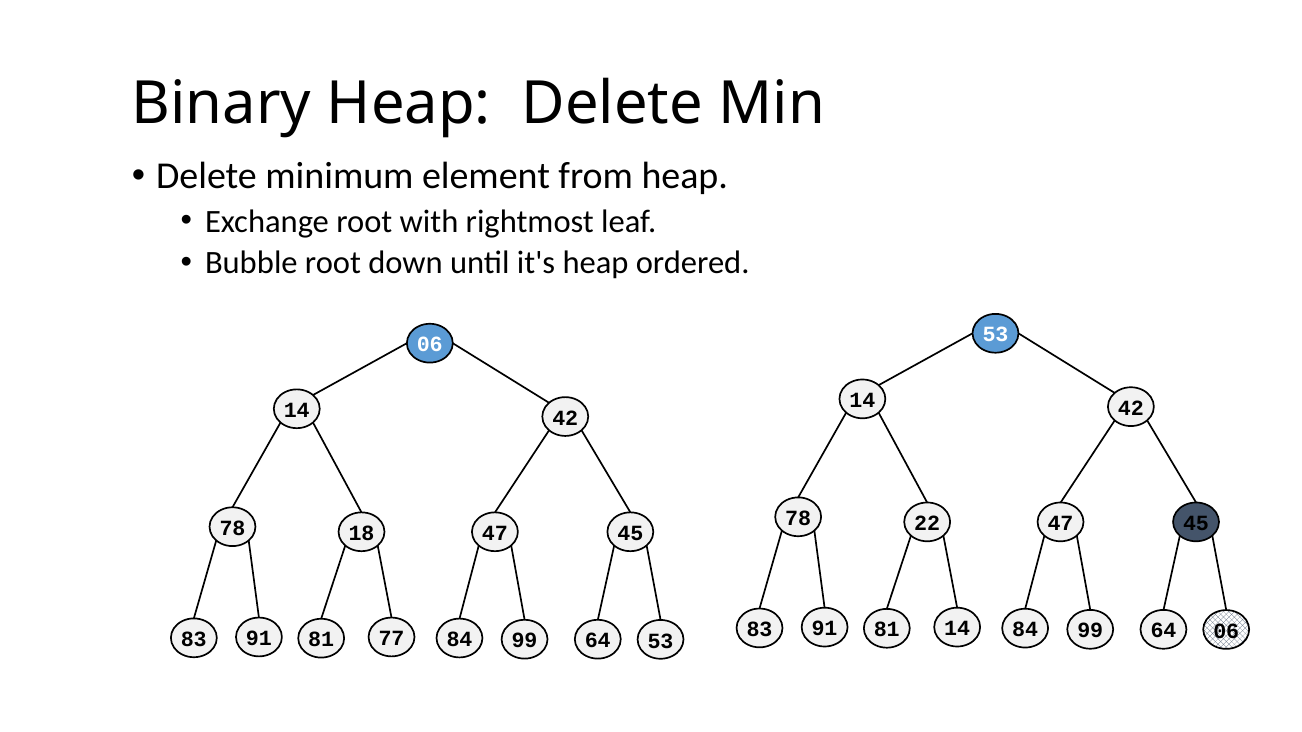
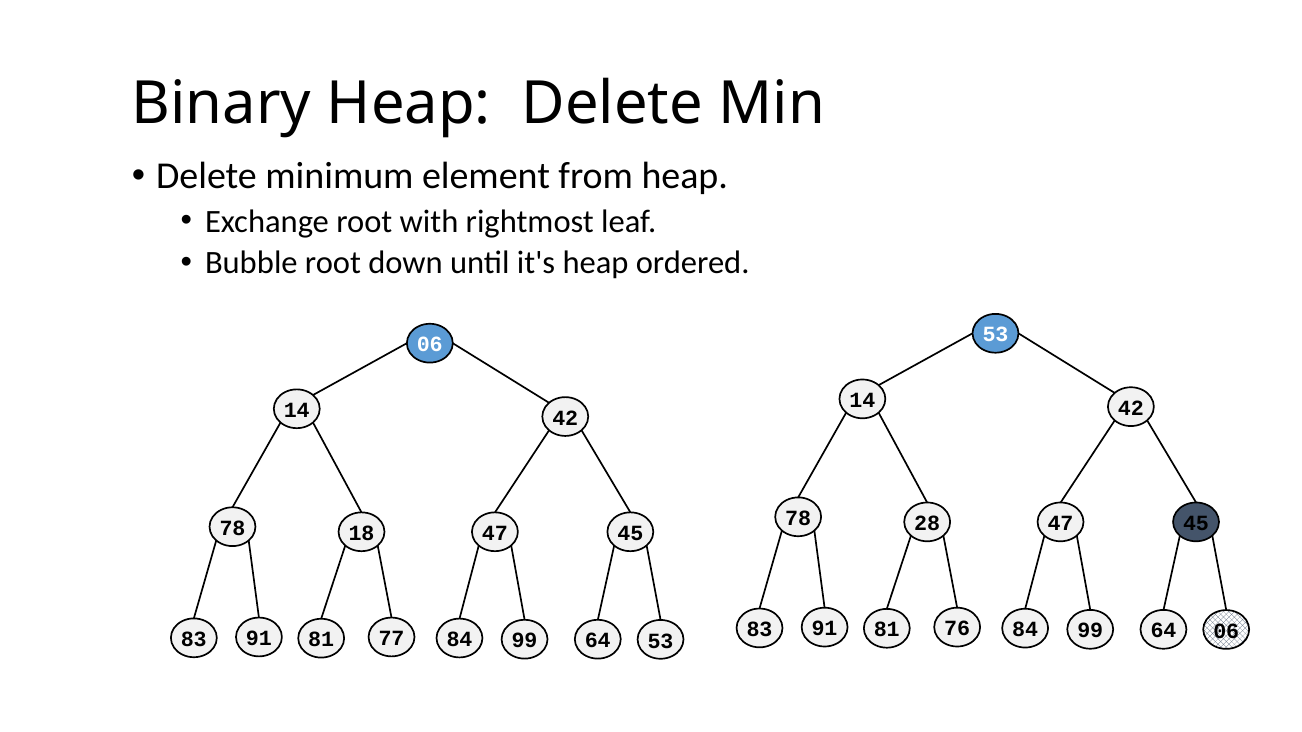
22: 22 -> 28 (927, 524)
81 14: 14 -> 76 (957, 629)
